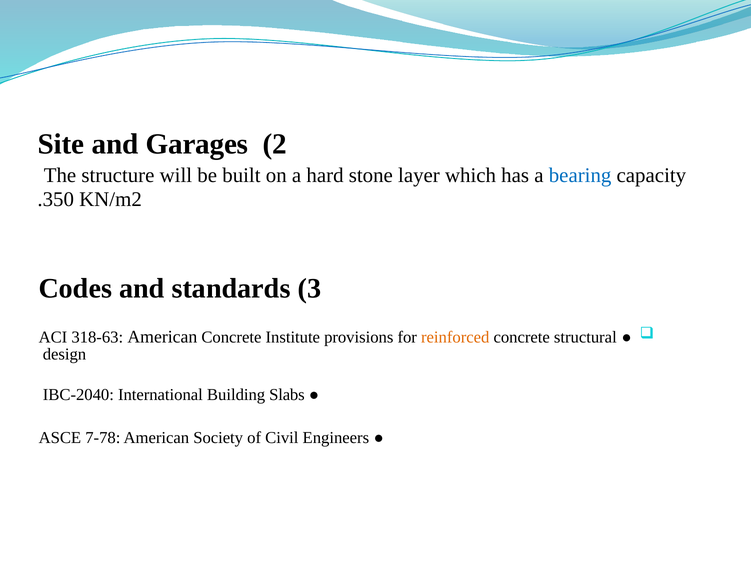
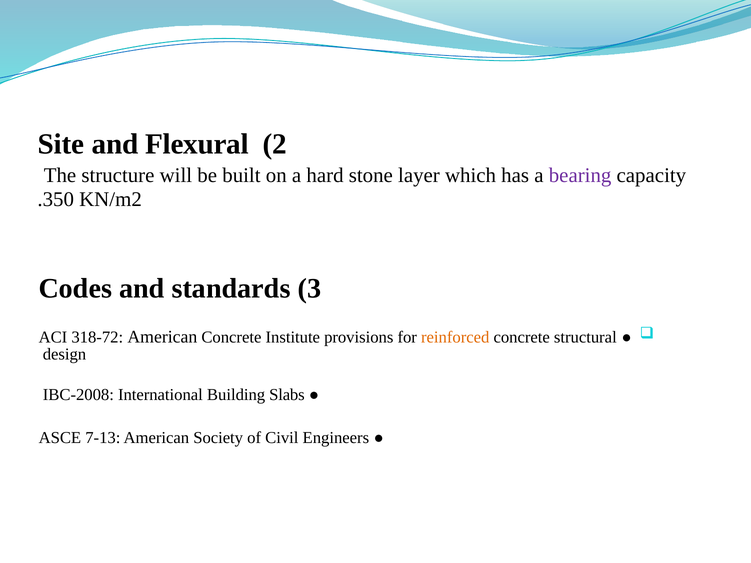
Garages: Garages -> Flexural (197, 144)
bearing colour: blue -> purple (580, 175)
318-63: 318-63 -> 318-72 (97, 338)
IBC-2040: IBC-2040 -> IBC-2008 (78, 395)
7-78: 7-78 -> 7-13 (103, 438)
